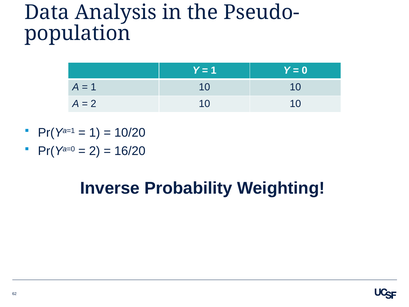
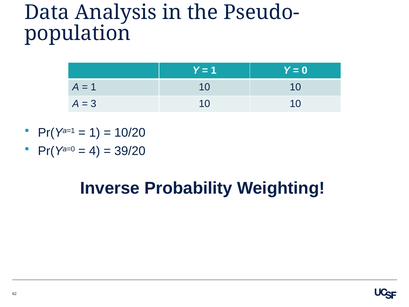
2: 2 -> 3 (93, 104)
2: 2 -> 4 (95, 151)
16/20: 16/20 -> 39/20 (130, 151)
